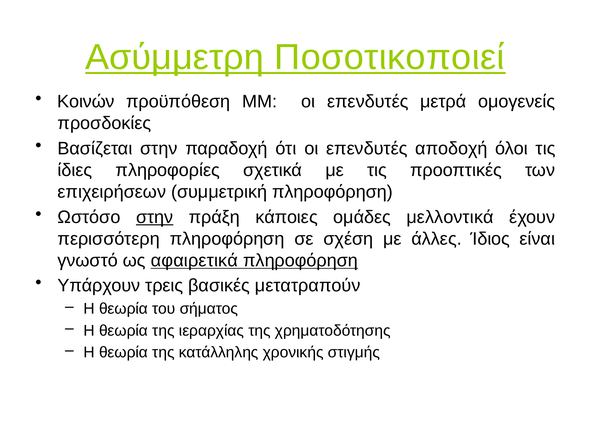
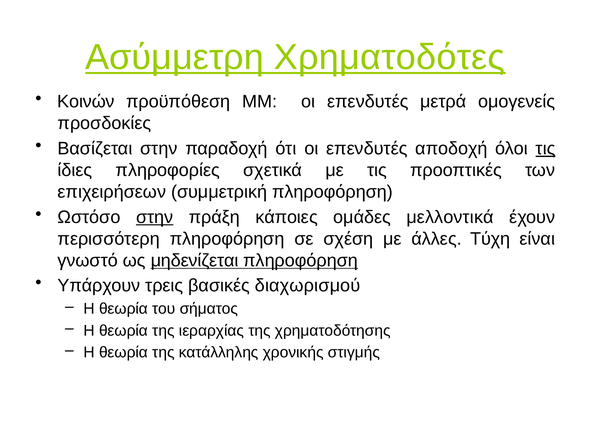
Ποσοτικοποιεί: Ποσοτικοποιεί -> Χρηματοδότες (389, 57)
τις underline: none -> present (545, 149)
Ίδιος: Ίδιος -> Τύχη (490, 239)
αφαιρετικά: αφαιρετικά -> μηδενίζεται (195, 261)
μετατραπούν: μετατραπούν -> διαχωρισμού (308, 286)
